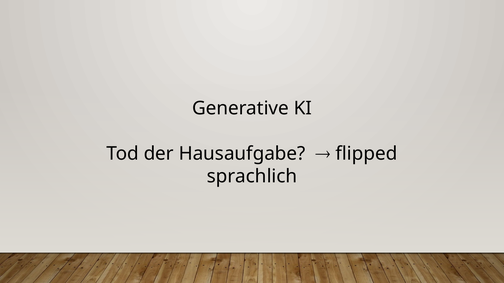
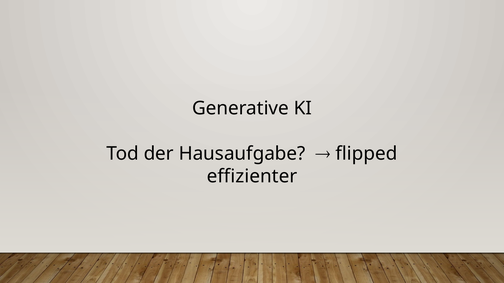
sprachlich: sprachlich -> effizienter (252, 177)
